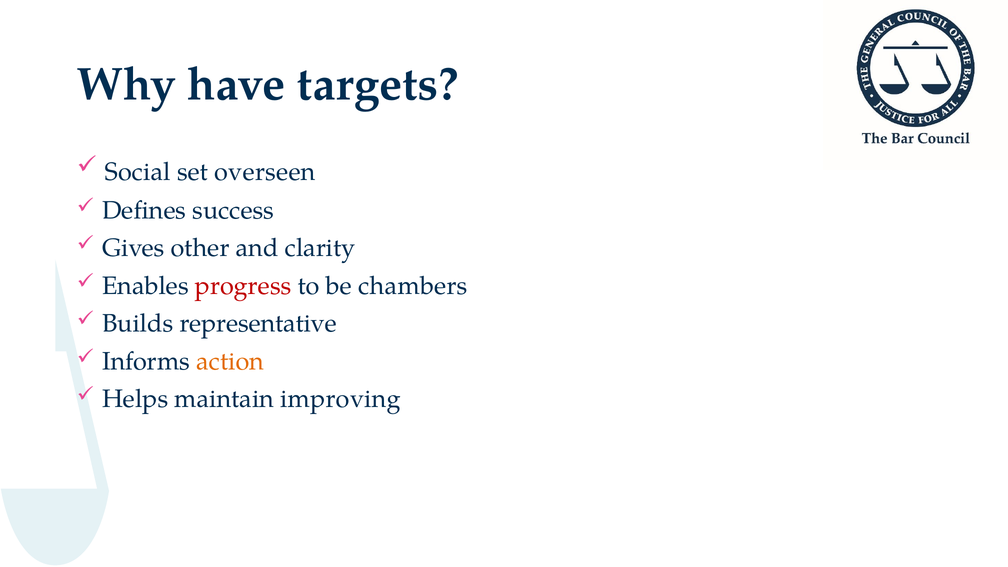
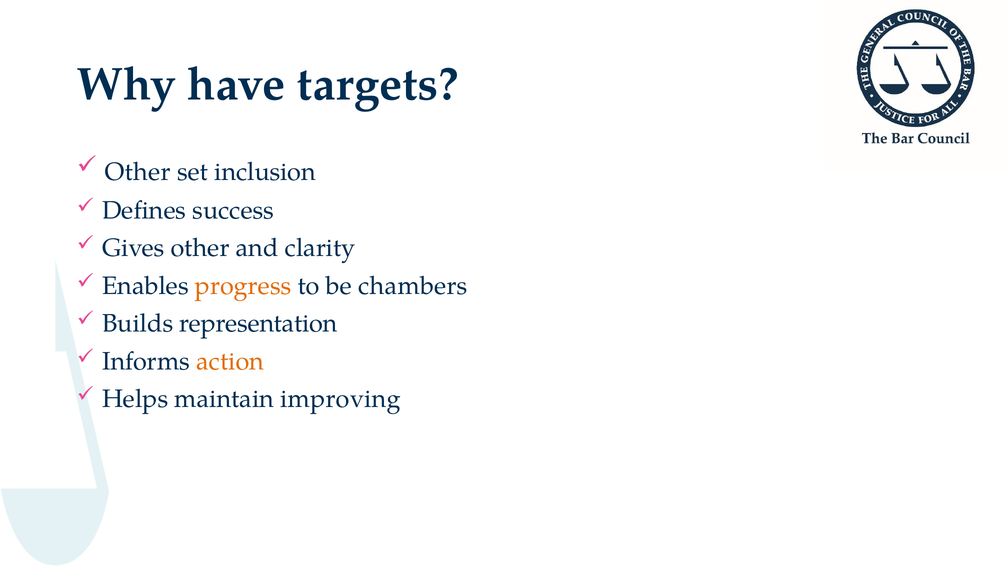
Social: Social -> Other (138, 172)
overseen: overseen -> inclusion (265, 172)
progress colour: red -> orange (243, 286)
representative: representative -> representation (258, 324)
